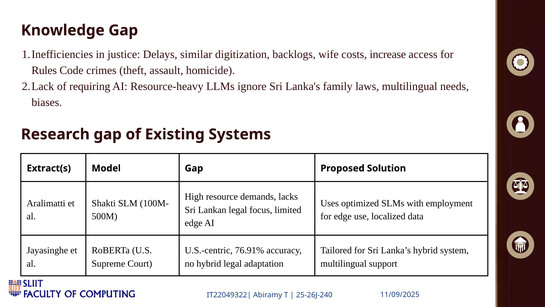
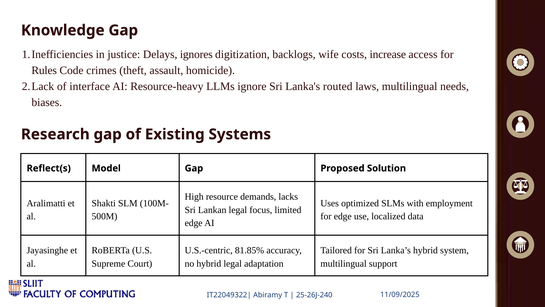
similar: similar -> ignores (196, 54)
requiring: requiring -> interface (90, 86)
family: family -> routed (338, 86)
Extract(s: Extract(s -> Reflect(s (49, 168)
76.91%: 76.91% -> 81.85% (250, 250)
